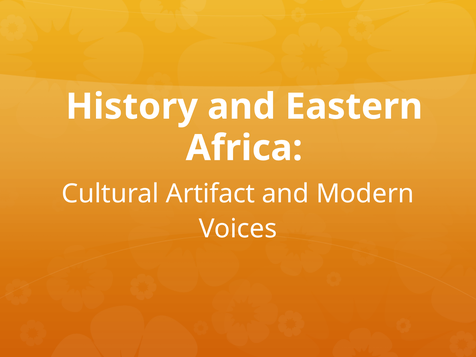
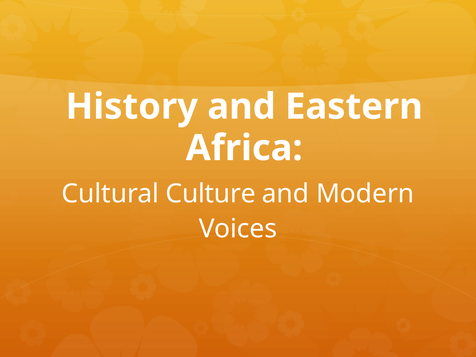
Artifact: Artifact -> Culture (211, 194)
